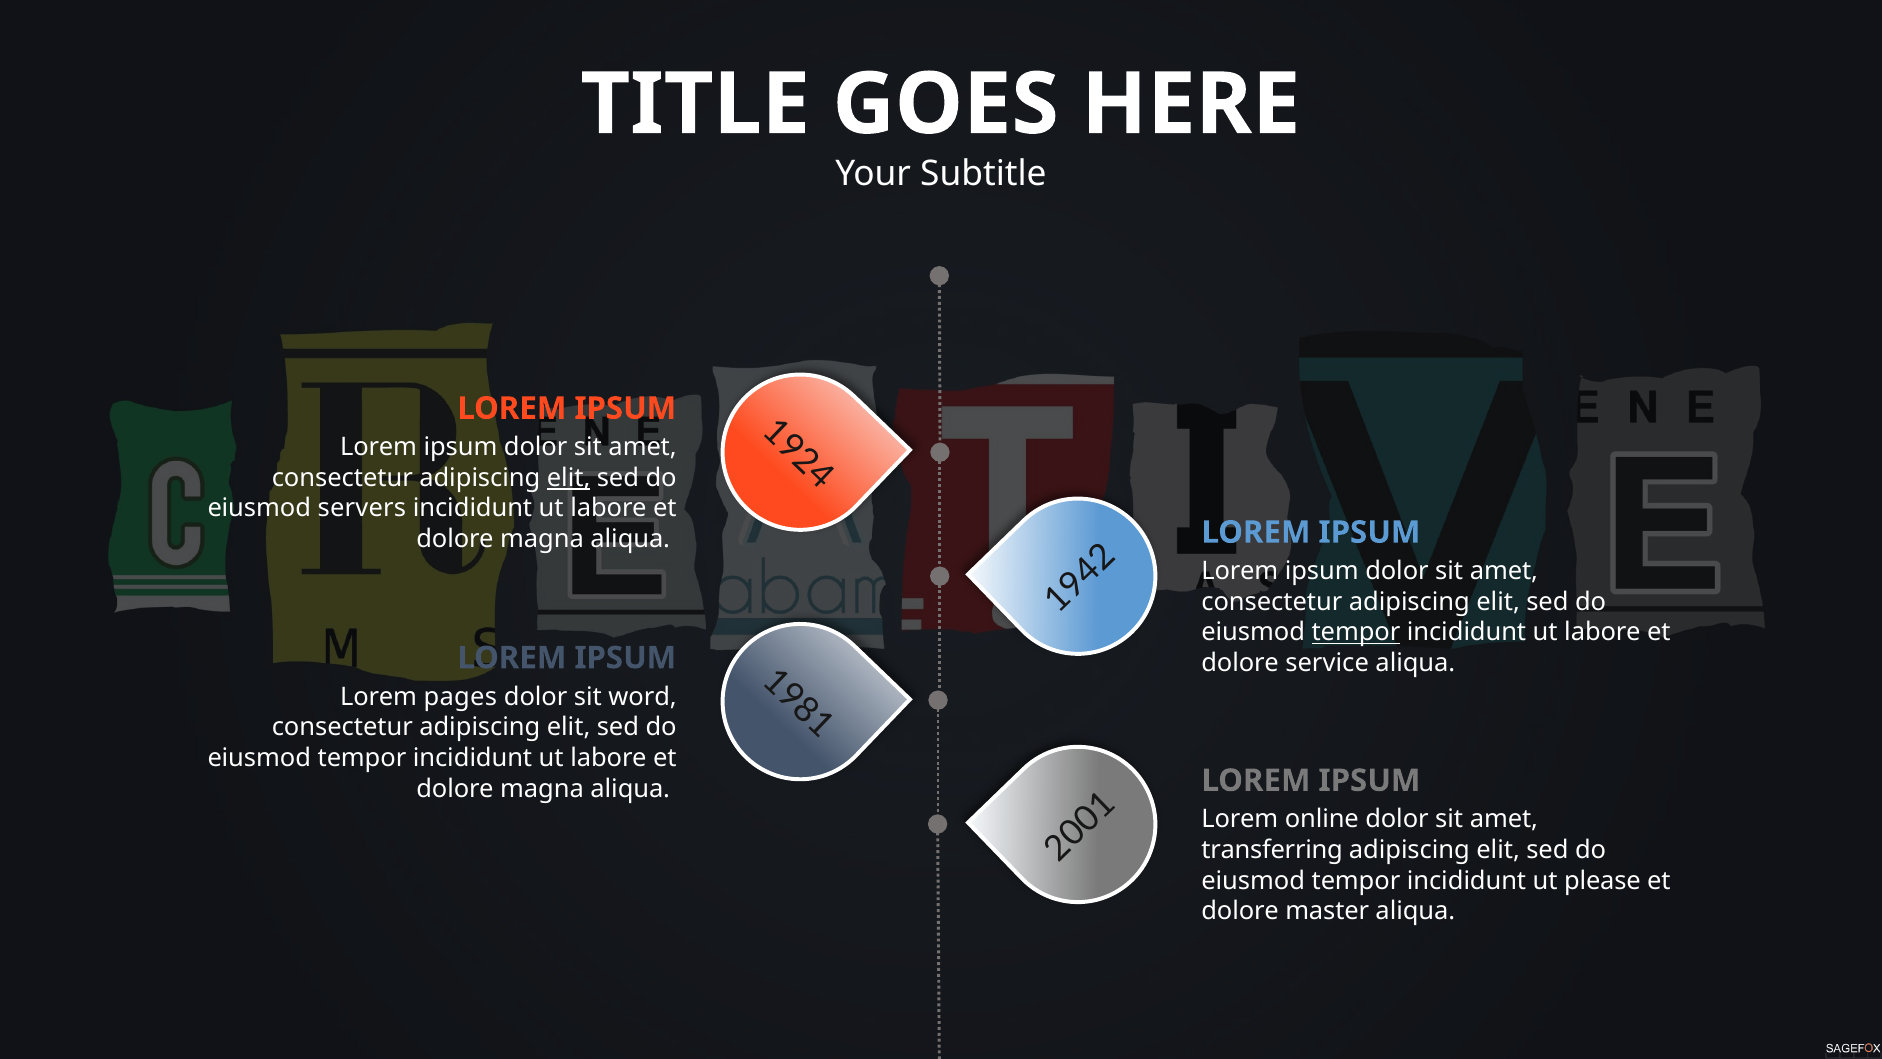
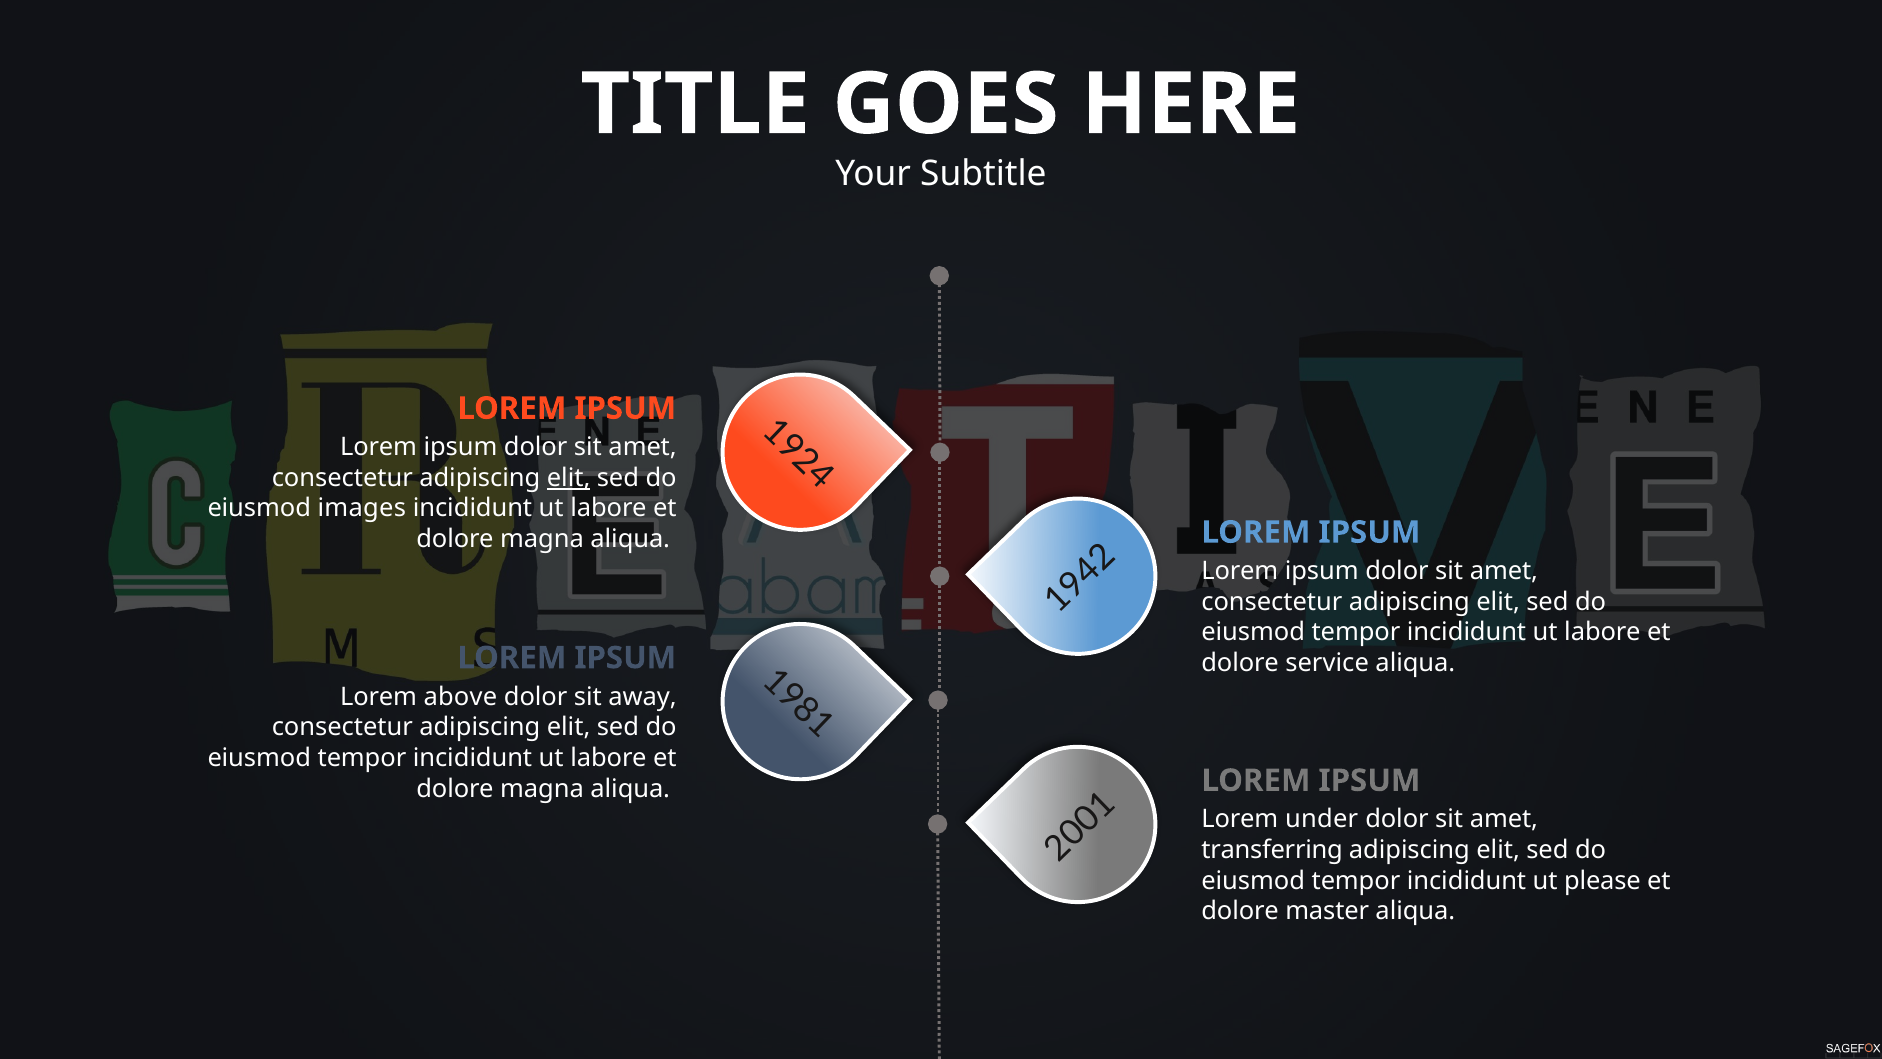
servers: servers -> images (362, 508)
tempor underline: present -> none (1356, 632)
pages: pages -> above (460, 696)
word: word -> away (643, 696)
online: online -> under (1322, 819)
